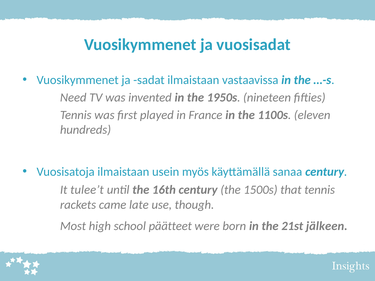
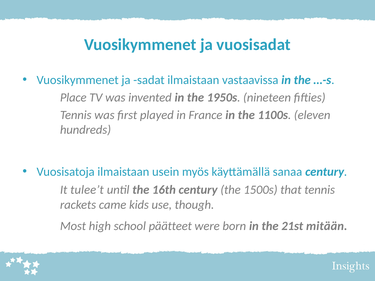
Need: Need -> Place (73, 97)
late: late -> kids (139, 205)
jälkeen: jälkeen -> mitään (327, 226)
